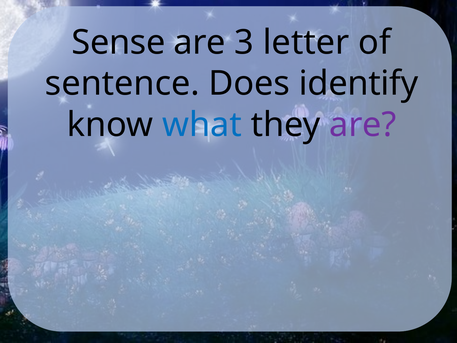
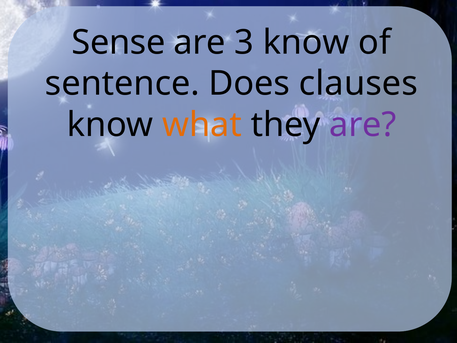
3 letter: letter -> know (306, 42)
identify: identify -> clauses (358, 83)
what colour: blue -> orange (202, 125)
